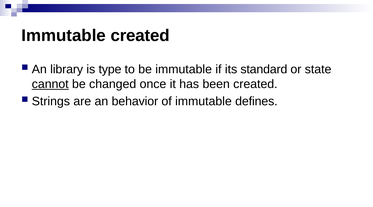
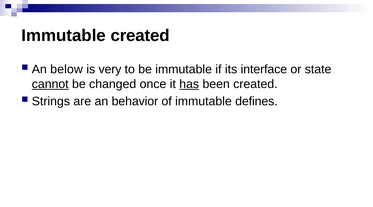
library: library -> below (67, 69)
type: type -> very (110, 69)
standard: standard -> interface (264, 69)
has underline: none -> present (189, 84)
